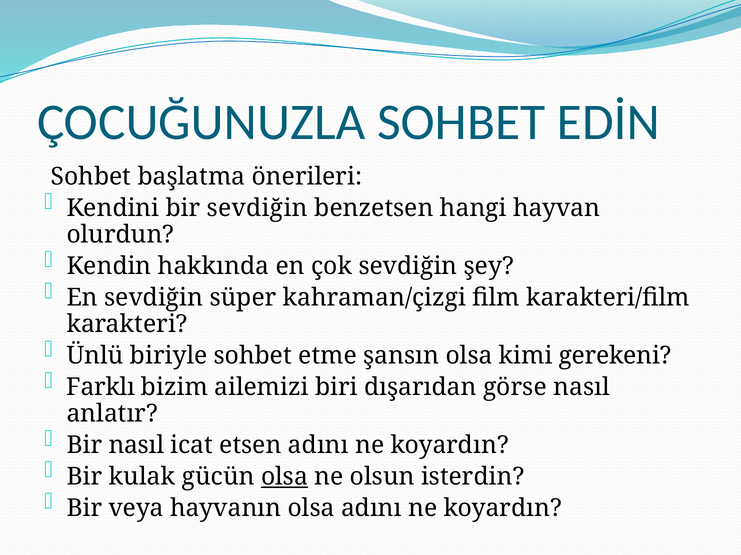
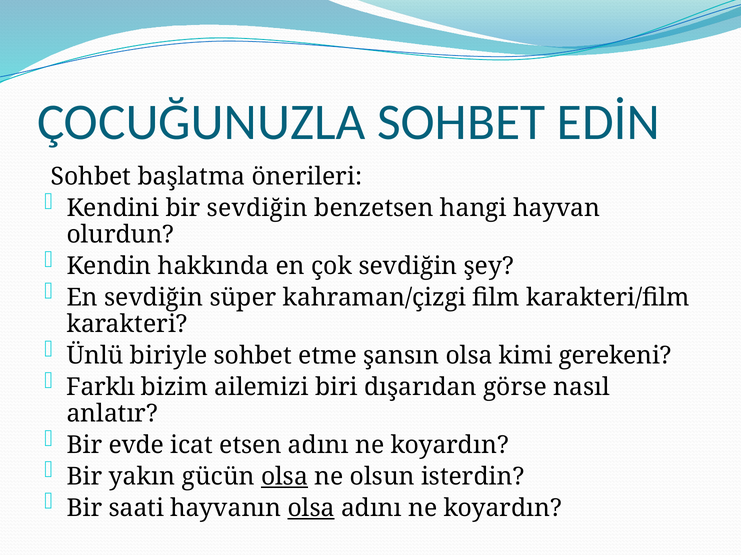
Bir nasıl: nasıl -> evde (136, 446)
kulak: kulak -> yakın (142, 477)
veya: veya -> saati (136, 509)
olsa underline: none -> present (311, 509)
